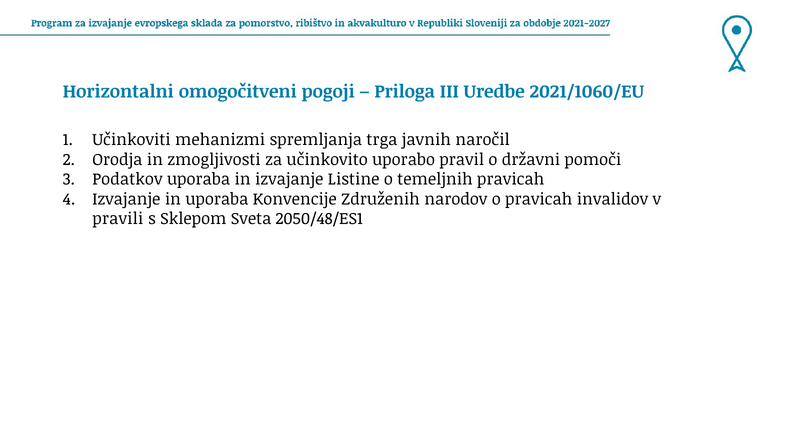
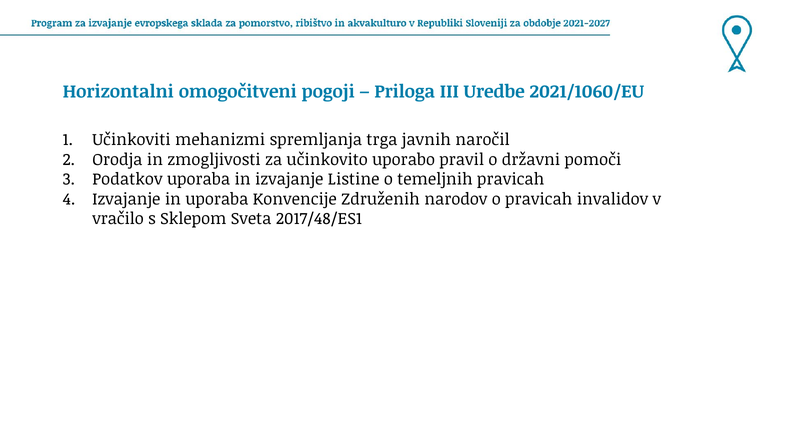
pravili: pravili -> vračilo (118, 219)
2050/48/ES1: 2050/48/ES1 -> 2017/48/ES1 (319, 219)
